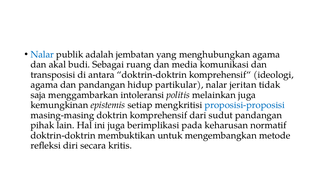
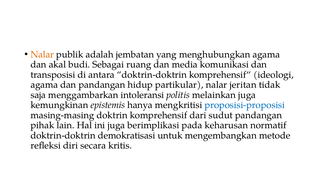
Nalar colour: blue -> orange (42, 54)
setiap: setiap -> hanya (140, 105)
membuktikan: membuktikan -> demokratisasi (127, 136)
